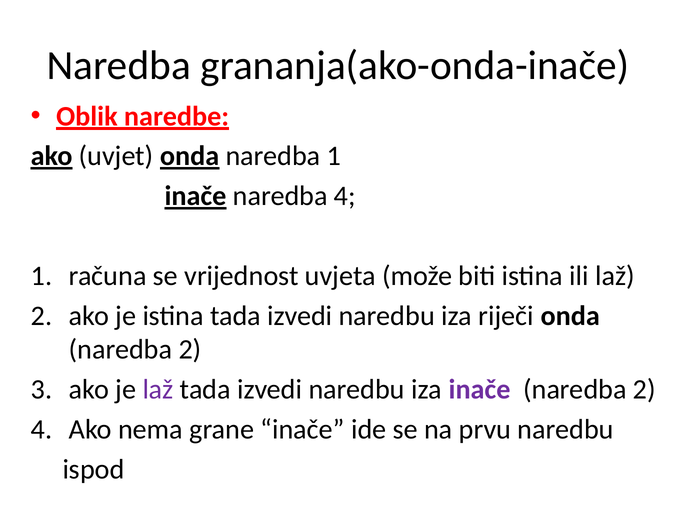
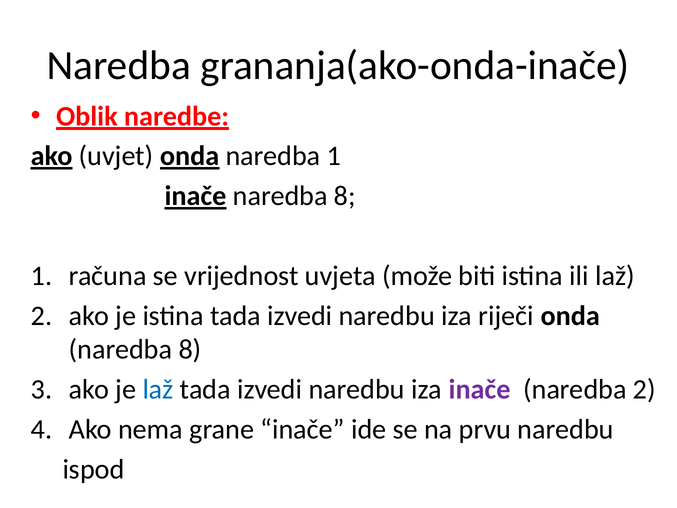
inače naredba 4: 4 -> 8 (345, 196)
2: 2 -> 8 (190, 349)
laž colour: purple -> blue (158, 389)
